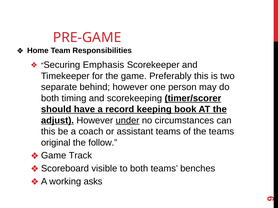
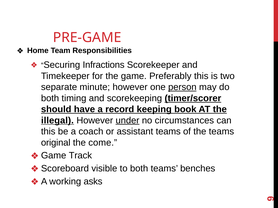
Emphasis: Emphasis -> Infractions (104, 65)
behind: behind -> minute (95, 87)
person underline: none -> present (182, 87)
adjust: adjust -> illegal (57, 121)
follow: follow -> come (103, 143)
